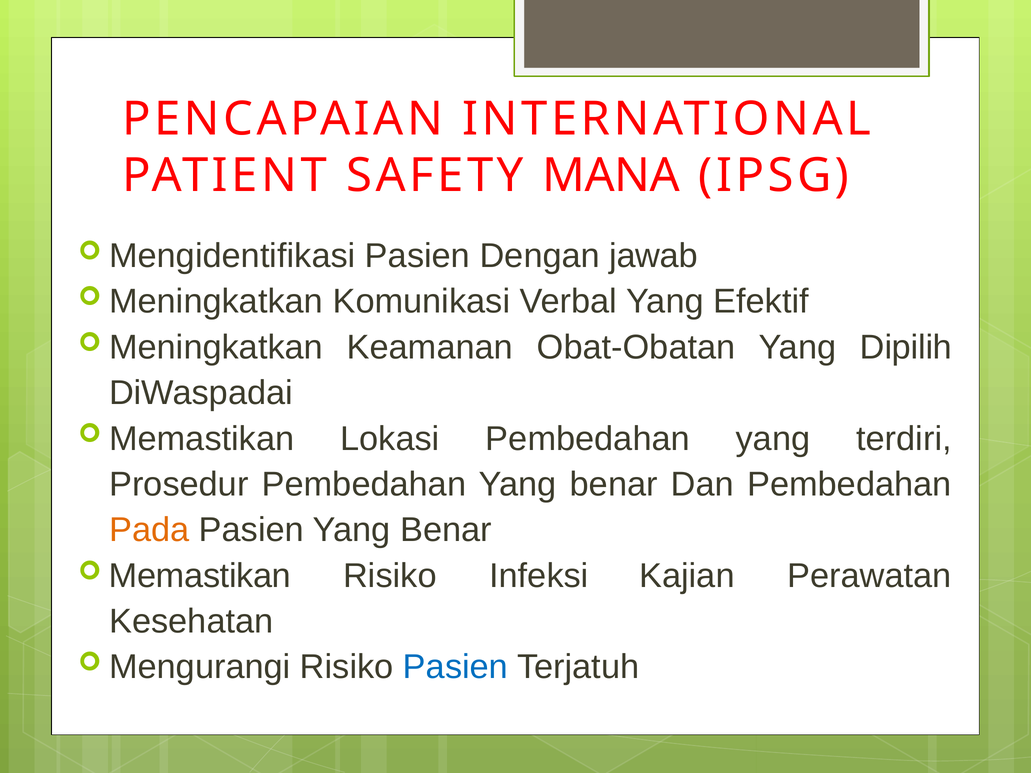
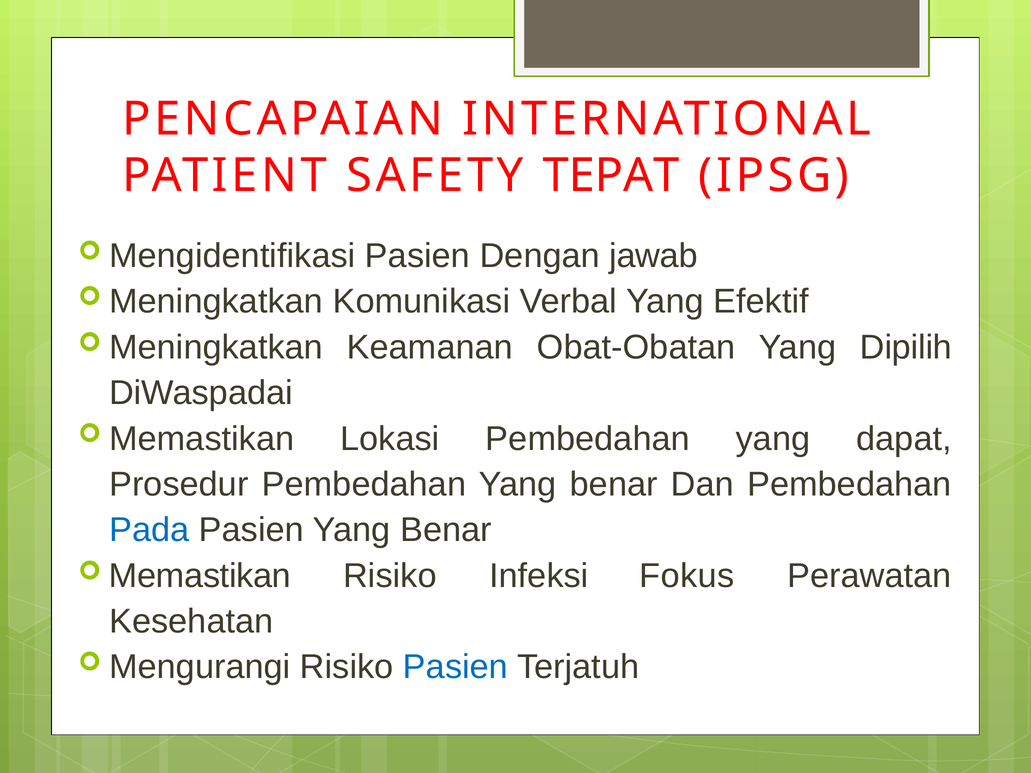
MANA: MANA -> TEPAT (611, 176)
terdiri: terdiri -> dapat (904, 439)
Pada colour: orange -> blue (149, 530)
Kajian: Kajian -> Fokus (687, 576)
